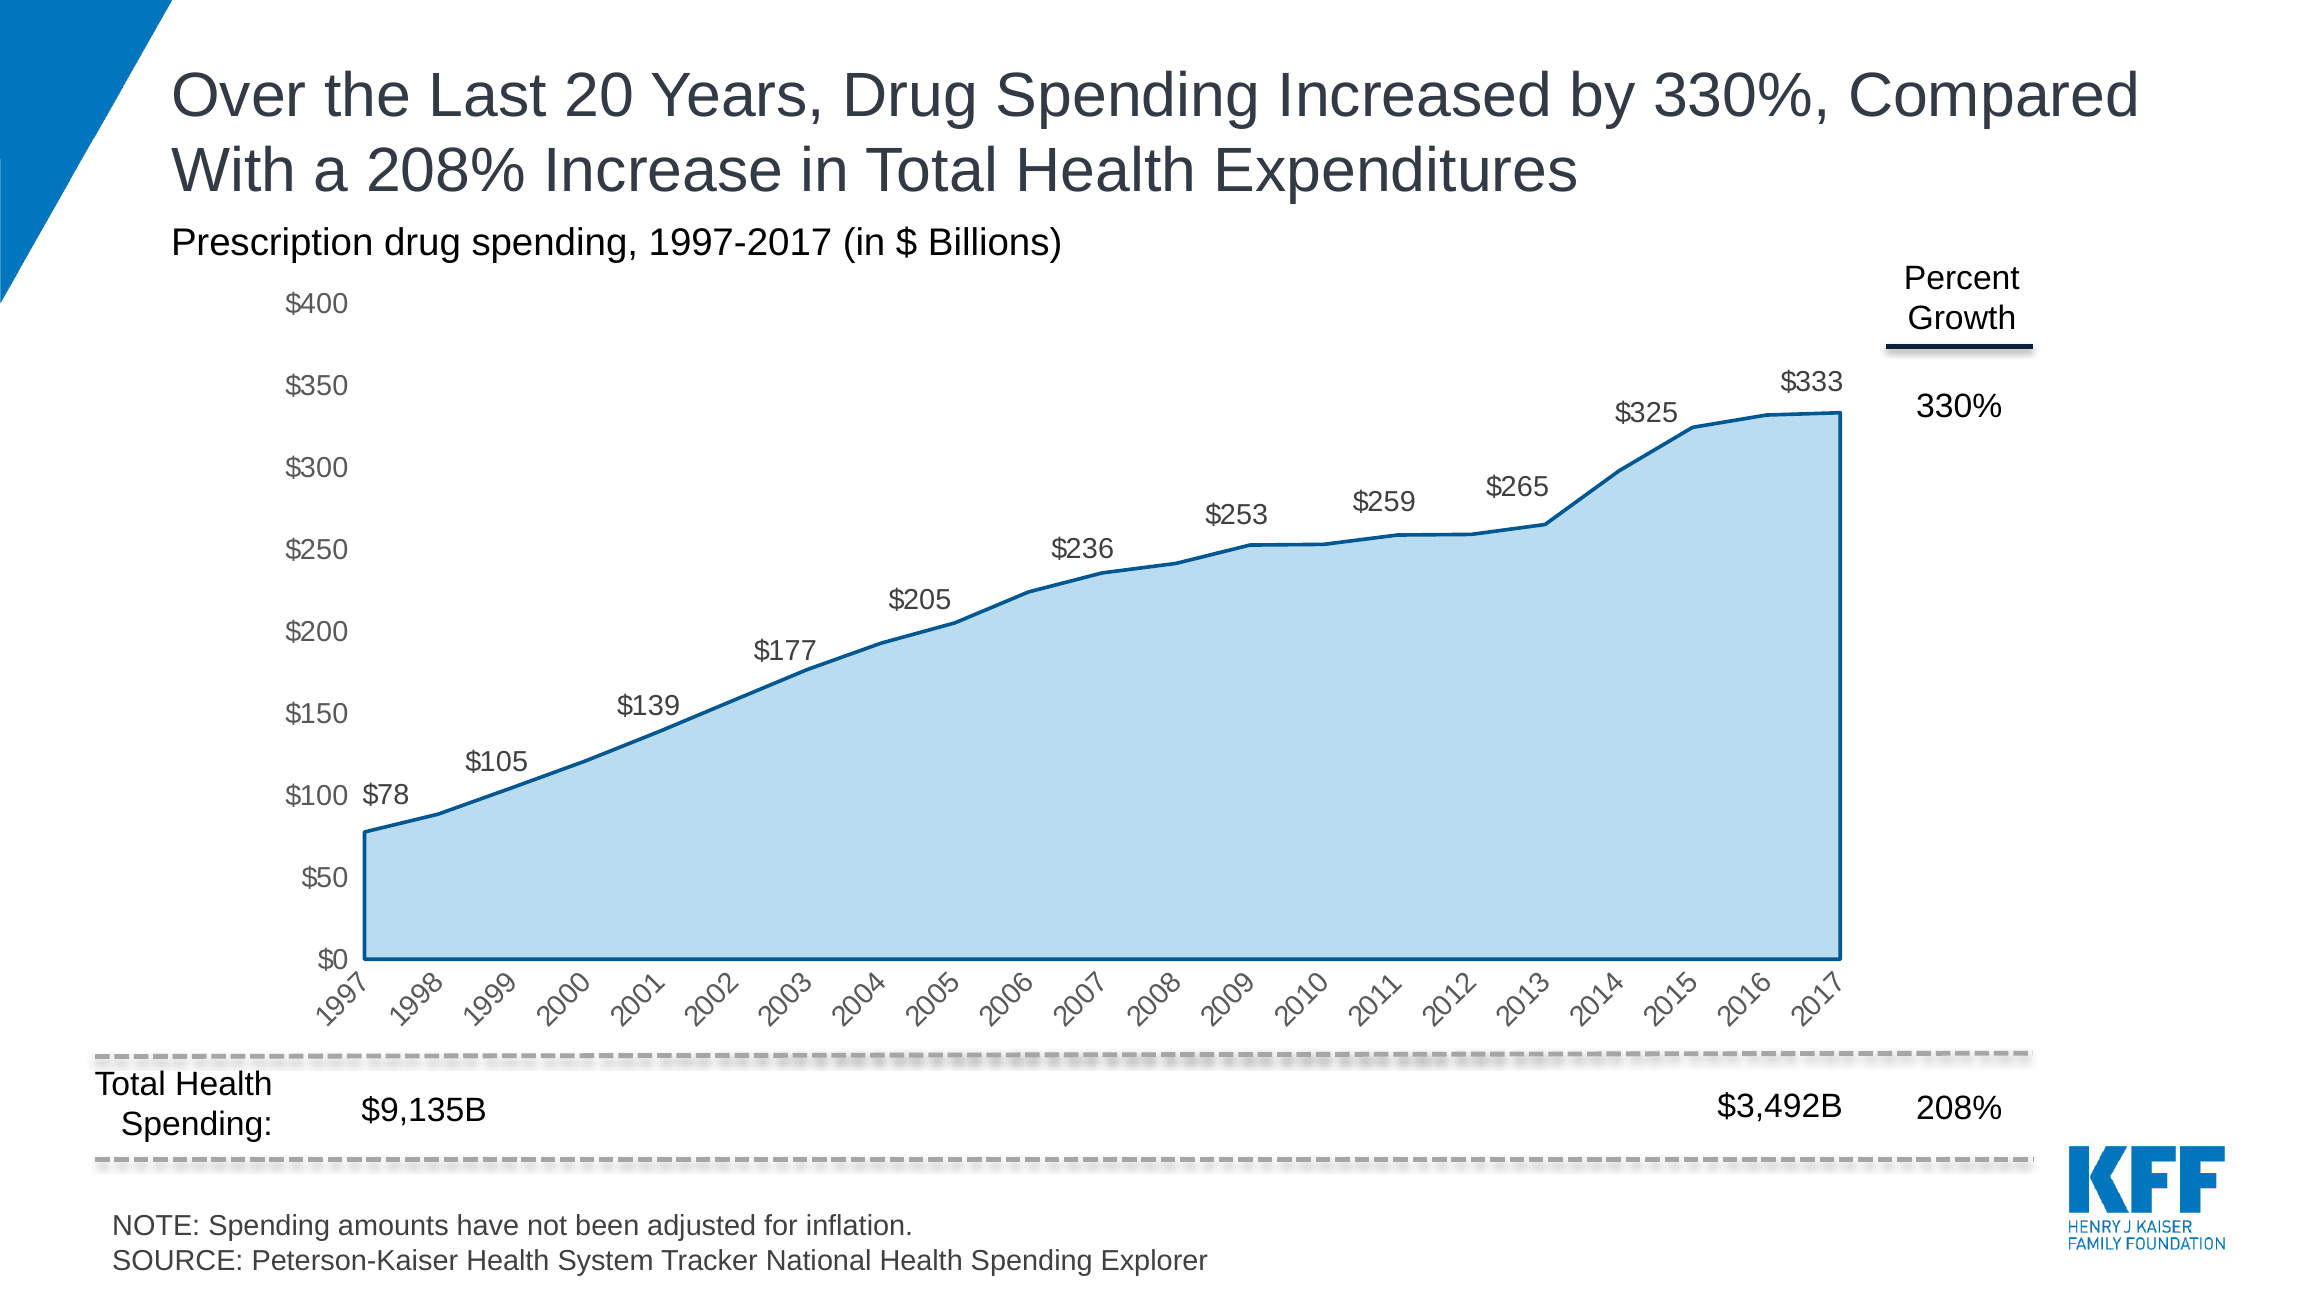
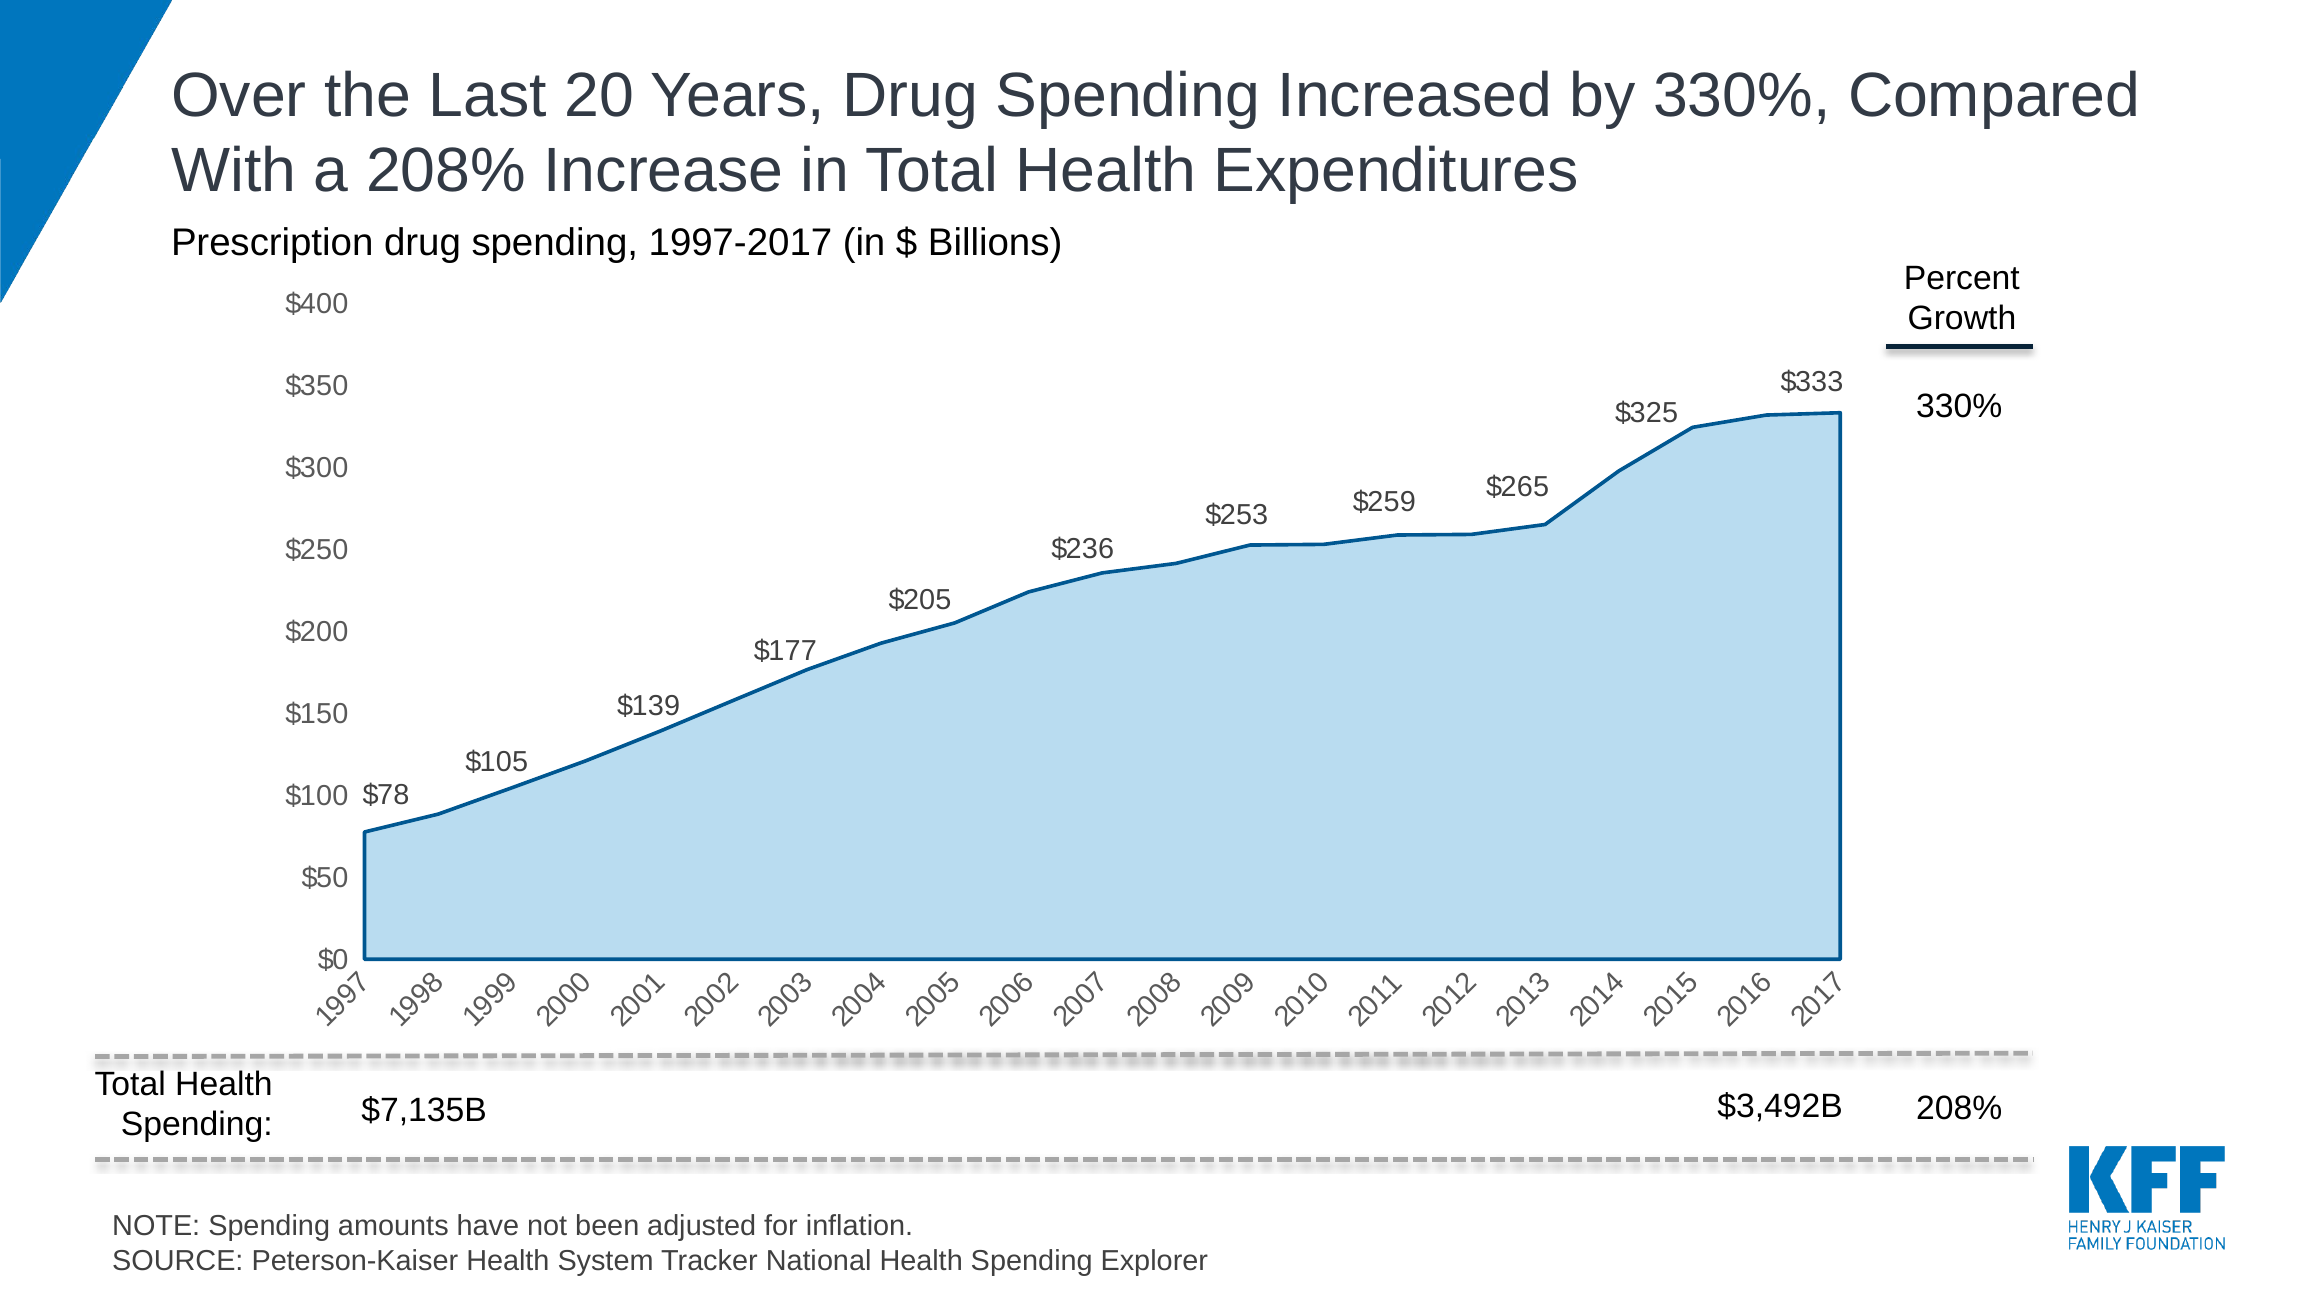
$9,135B: $9,135B -> $7,135B (424, 1110)
